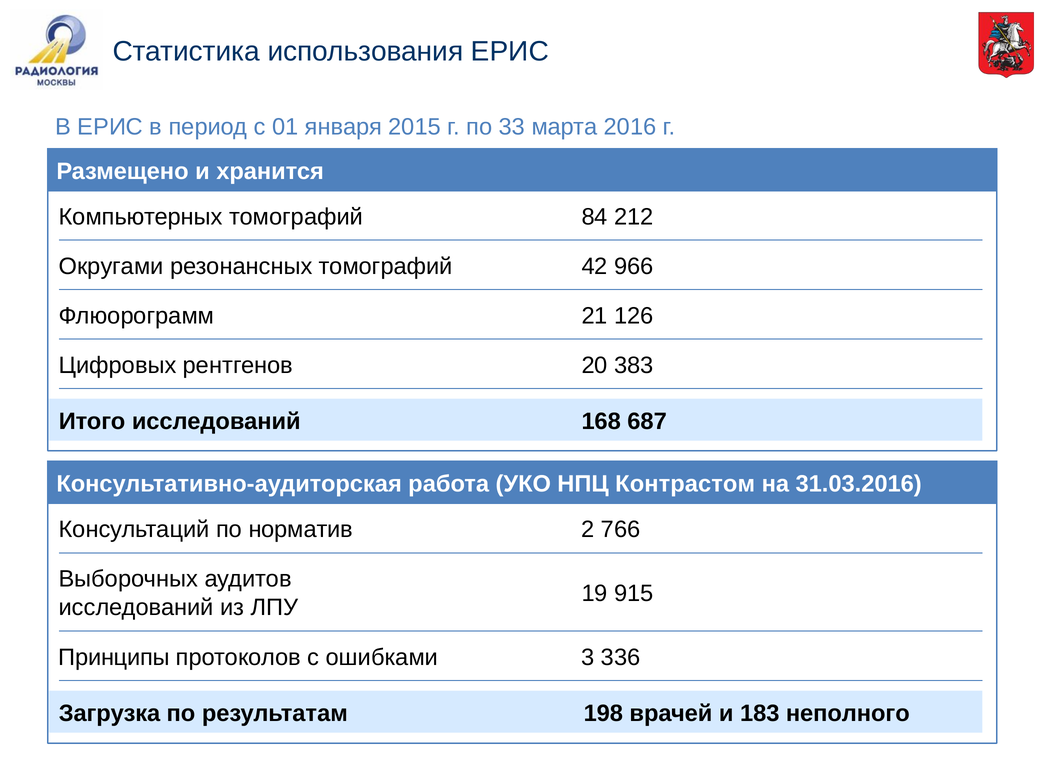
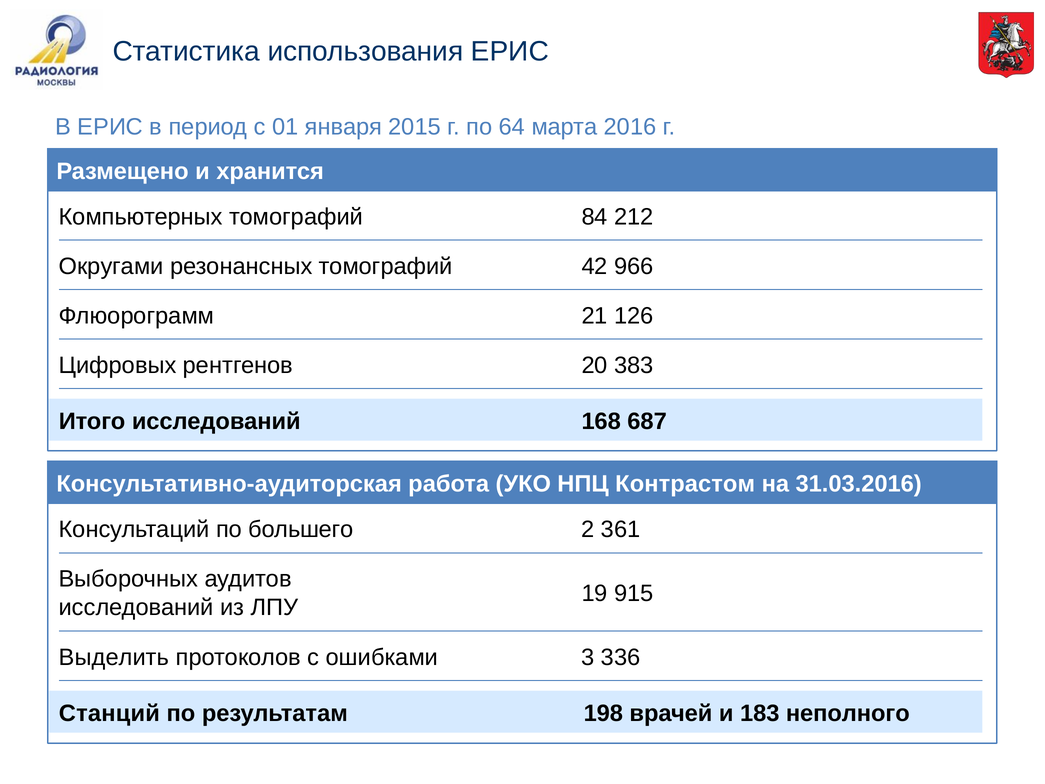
33: 33 -> 64 (512, 127)
норматив: норматив -> большего (301, 529)
766: 766 -> 361 (621, 529)
Принципы: Принципы -> Выделить (114, 657)
Загрузка: Загрузка -> Станций (109, 713)
